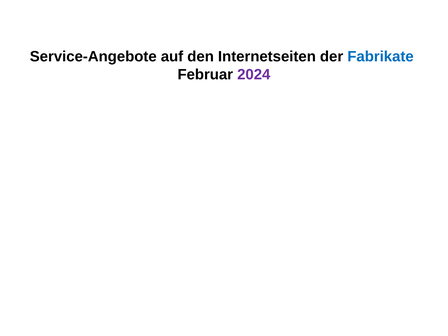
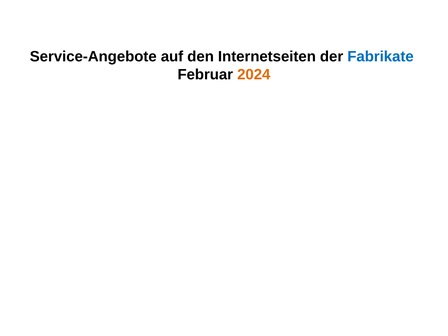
2024 colour: purple -> orange (254, 75)
